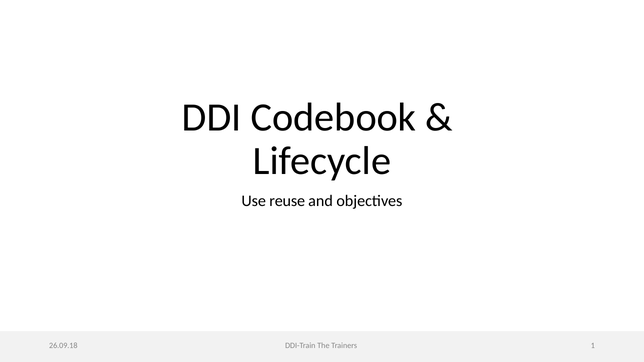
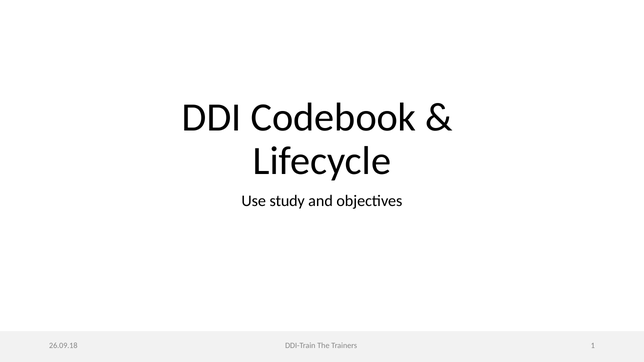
reuse: reuse -> study (287, 201)
